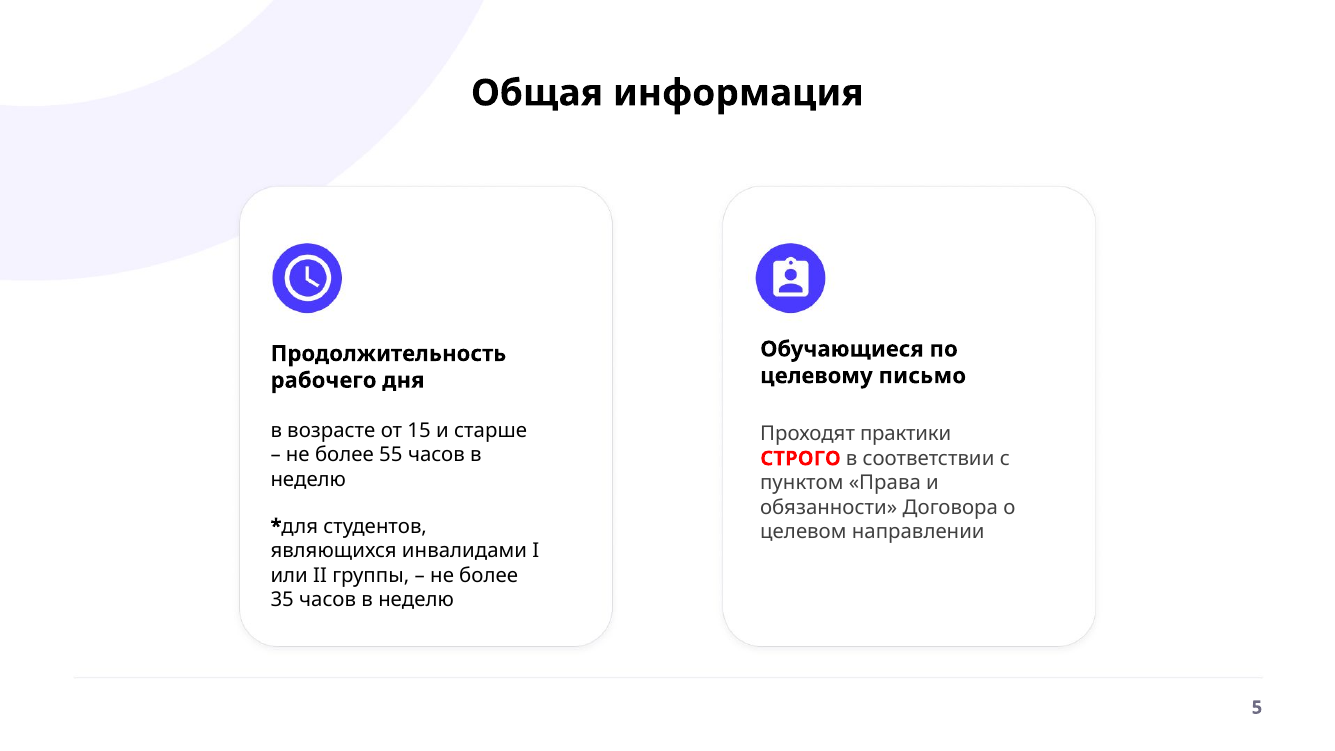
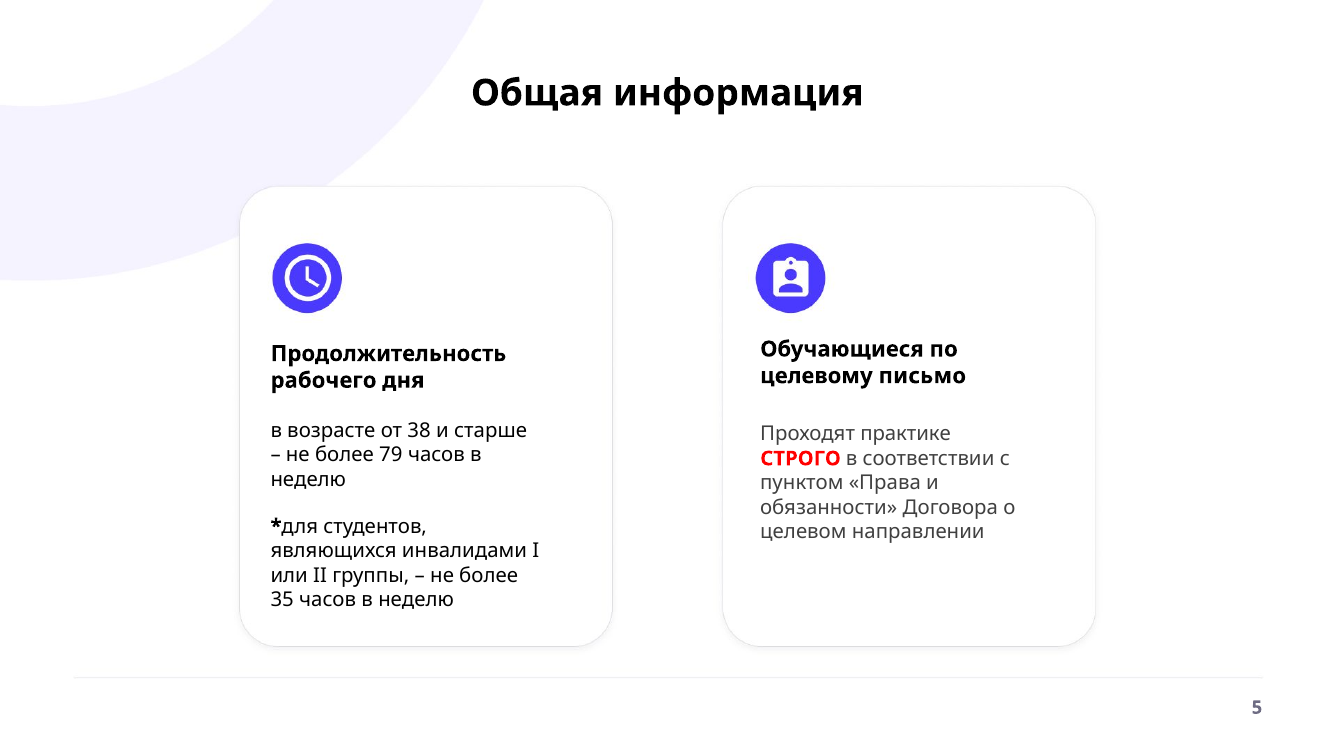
15: 15 -> 38 (419, 431)
практики: практики -> практике (906, 434)
55: 55 -> 79 (391, 455)
